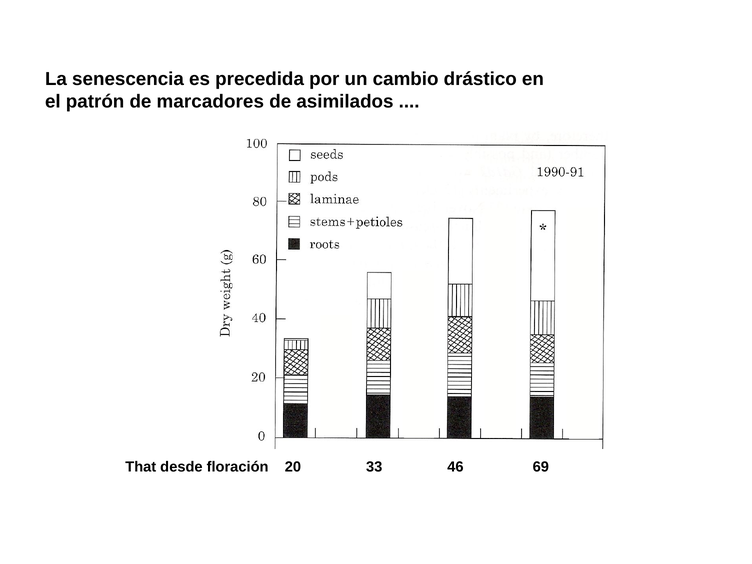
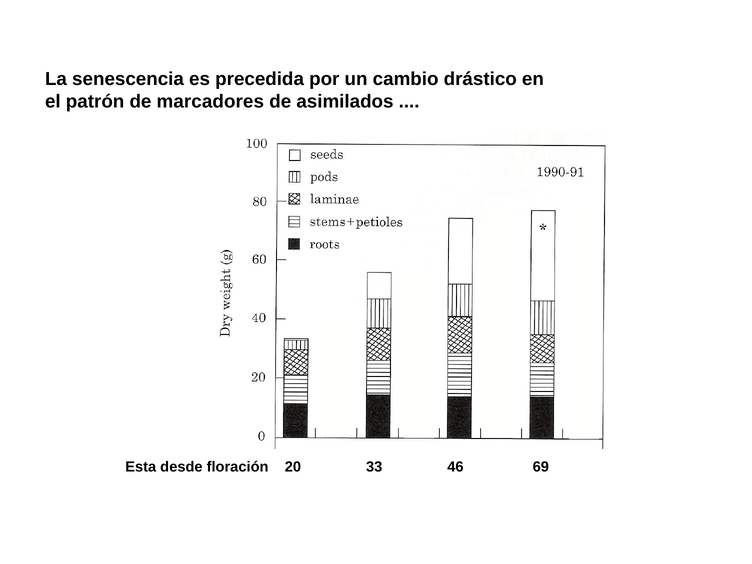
That: That -> Esta (141, 467)
